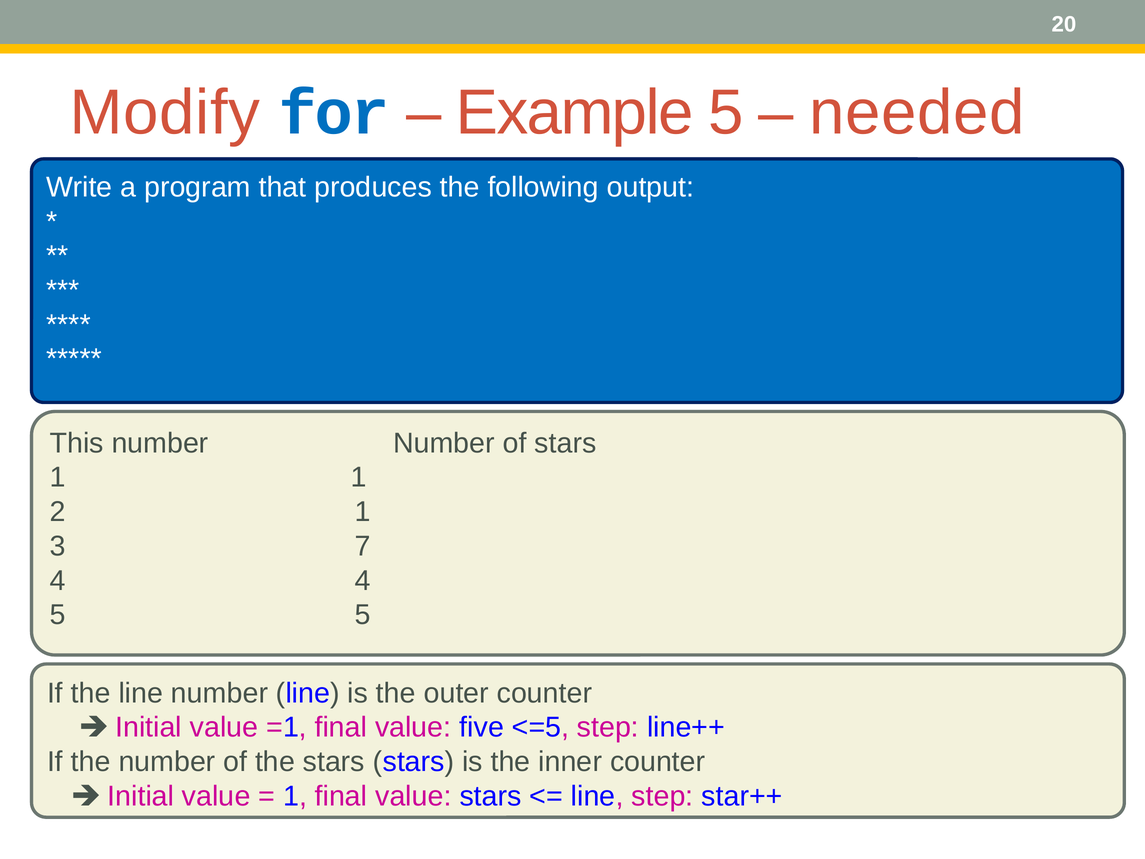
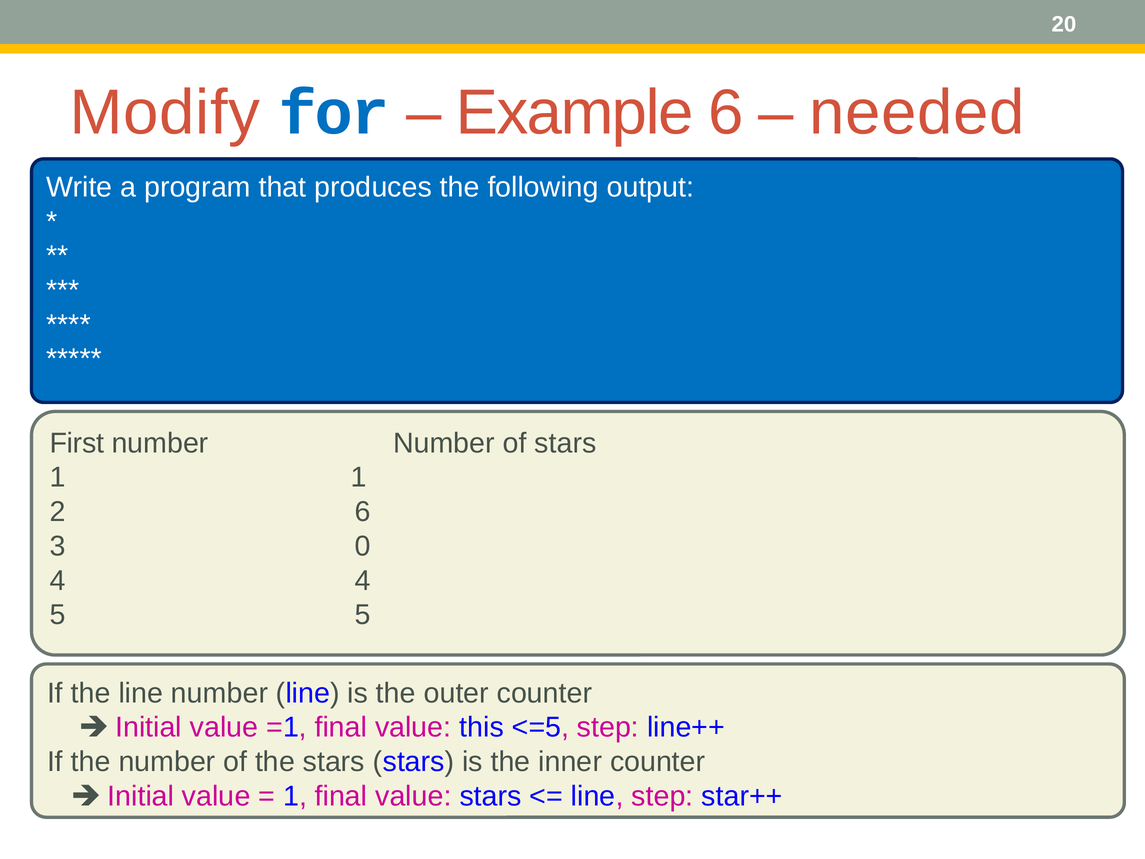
Example 5: 5 -> 6 (726, 113)
This: This -> First (77, 443)
2 1: 1 -> 6 (363, 512)
7: 7 -> 0 (363, 546)
five: five -> this (482, 727)
